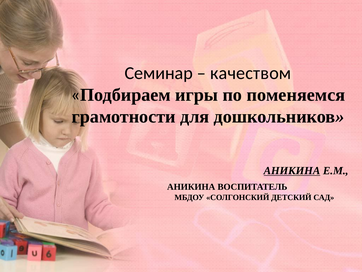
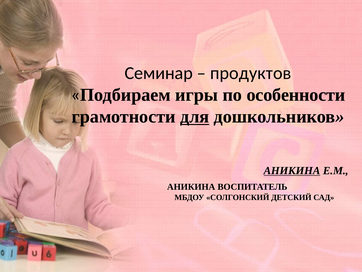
качеством: качеством -> продуктов (251, 73)
поменяемся: поменяемся -> особенности (296, 95)
для underline: none -> present (195, 117)
